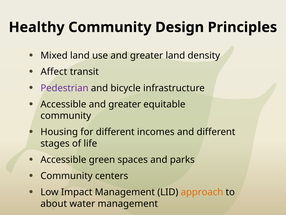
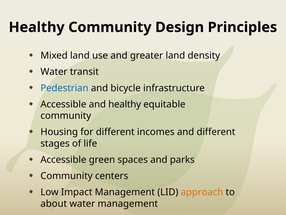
Affect: Affect -> Water (54, 72)
Pedestrian colour: purple -> blue (64, 88)
Accessible and greater: greater -> healthy (125, 104)
